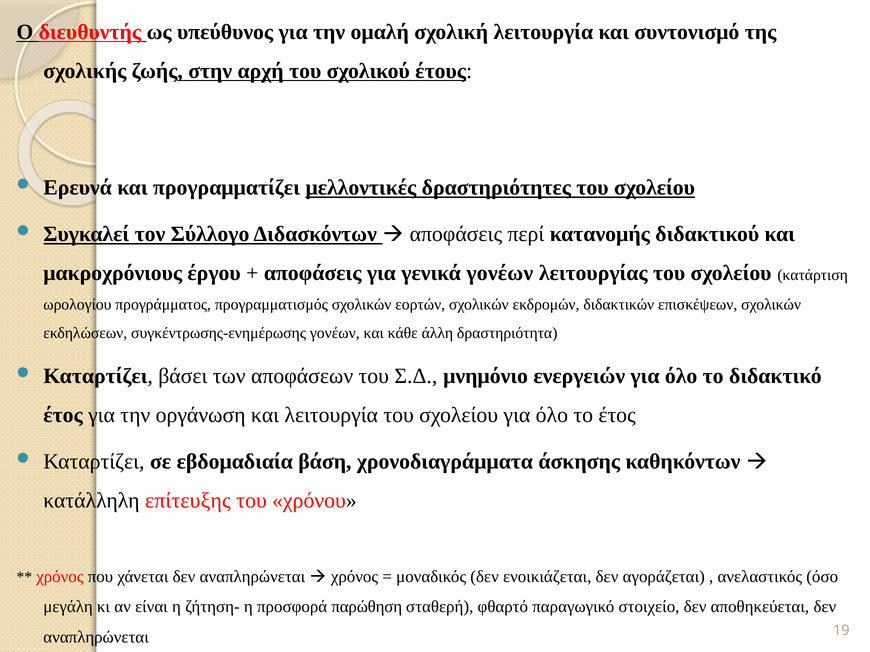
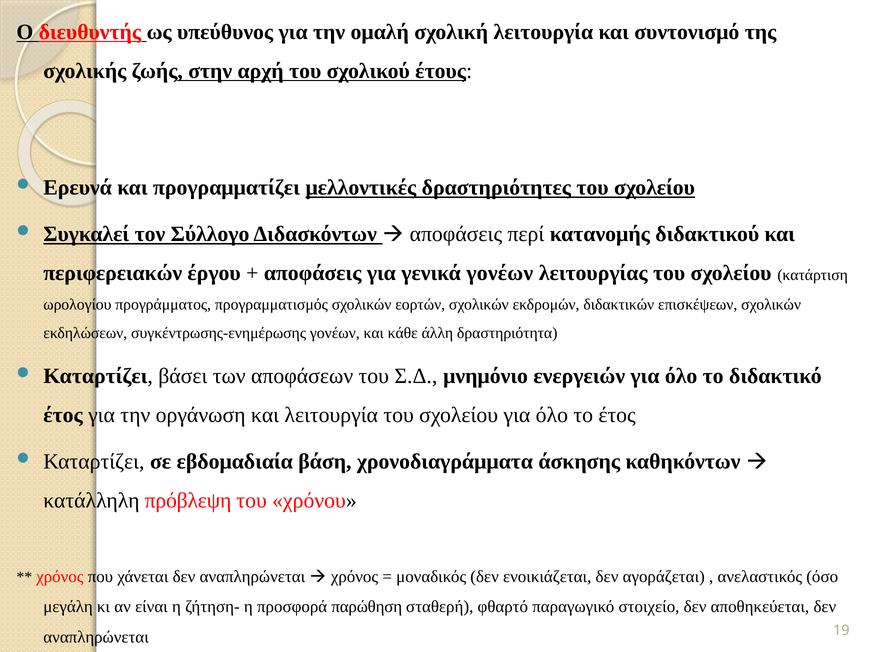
μακροχρόνιους: μακροχρόνιους -> περιφερειακών (113, 273)
επίτευξης: επίτευξης -> πρόβλεψη (188, 501)
